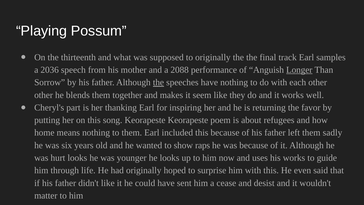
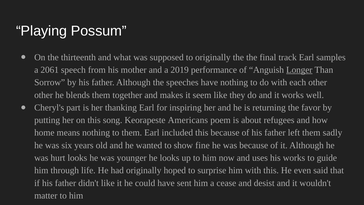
2036: 2036 -> 2061 (50, 70)
2088: 2088 -> 2019 (180, 70)
the underline: present -> none (158, 82)
Keorapeste Keorapeste: Keorapeste -> Americans (188, 120)
raps: raps -> fine (202, 145)
